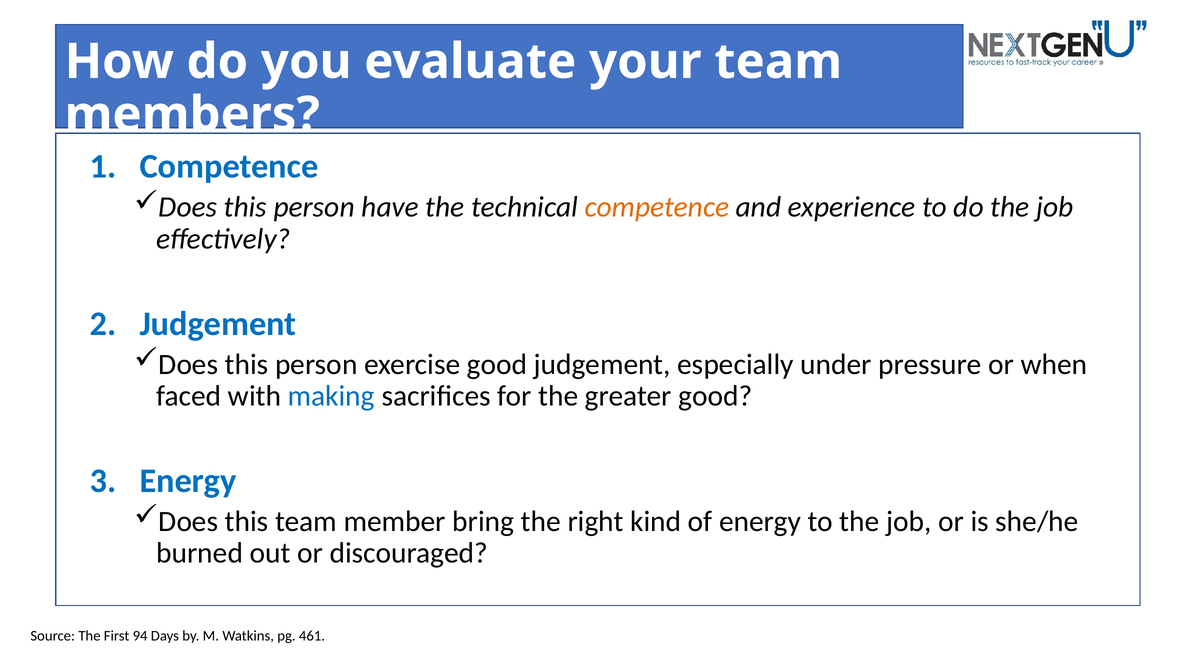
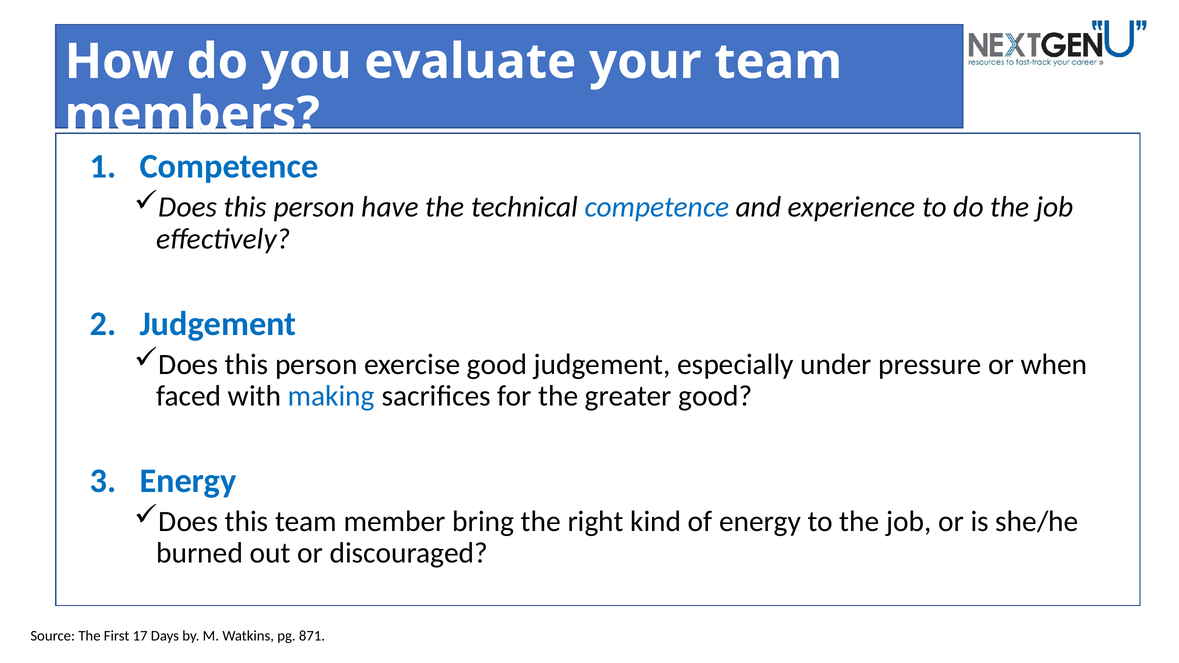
competence colour: orange -> blue (657, 207)
94: 94 -> 17 (140, 636)
461: 461 -> 871 (312, 636)
